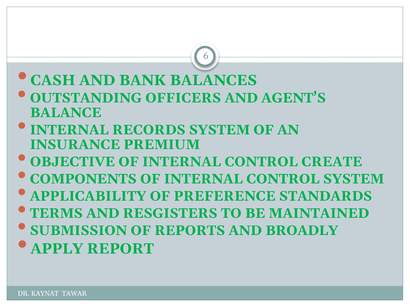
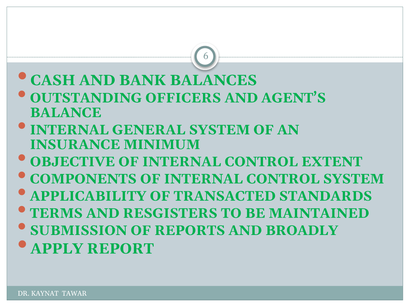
RECORDS: RECORDS -> GENERAL (149, 130)
PREMIUM: PREMIUM -> MINIMUM (162, 145)
CREATE: CREATE -> EXTENT (332, 162)
PREFERENCE: PREFERENCE -> TRANSACTED (225, 196)
